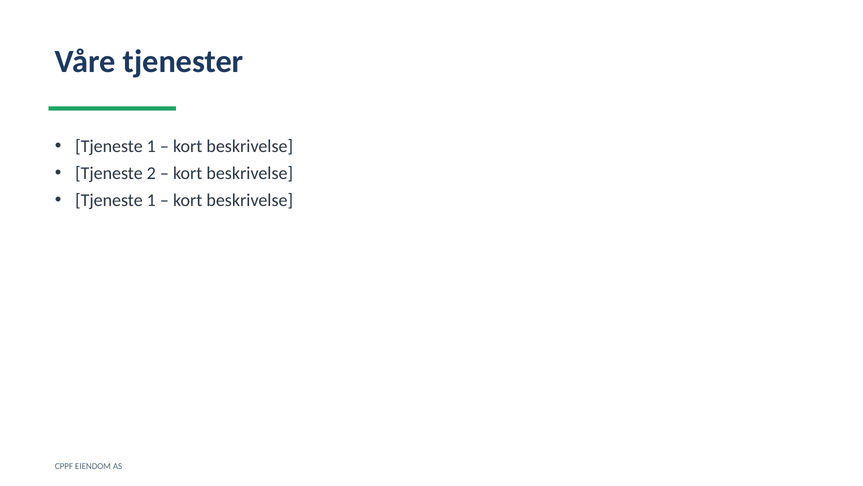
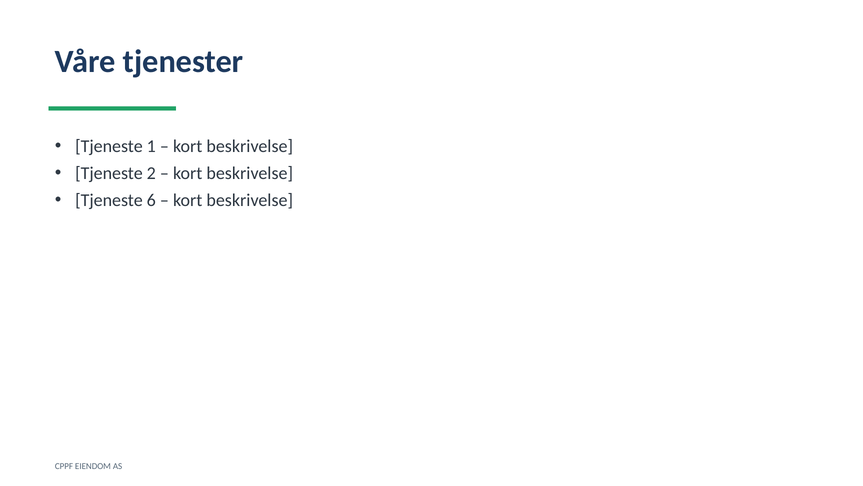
1: 1 -> 6 (151, 200)
